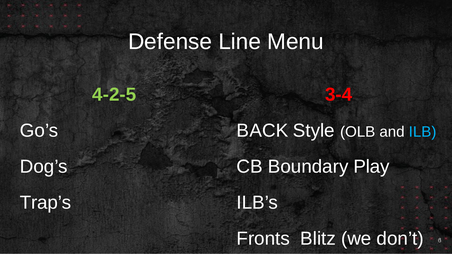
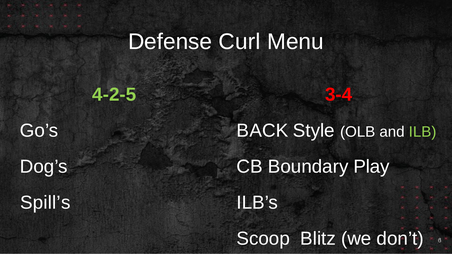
Line: Line -> Curl (240, 42)
ILB colour: light blue -> light green (423, 132)
Trap’s: Trap’s -> Spill’s (45, 203)
Fronts: Fronts -> Scoop (263, 239)
